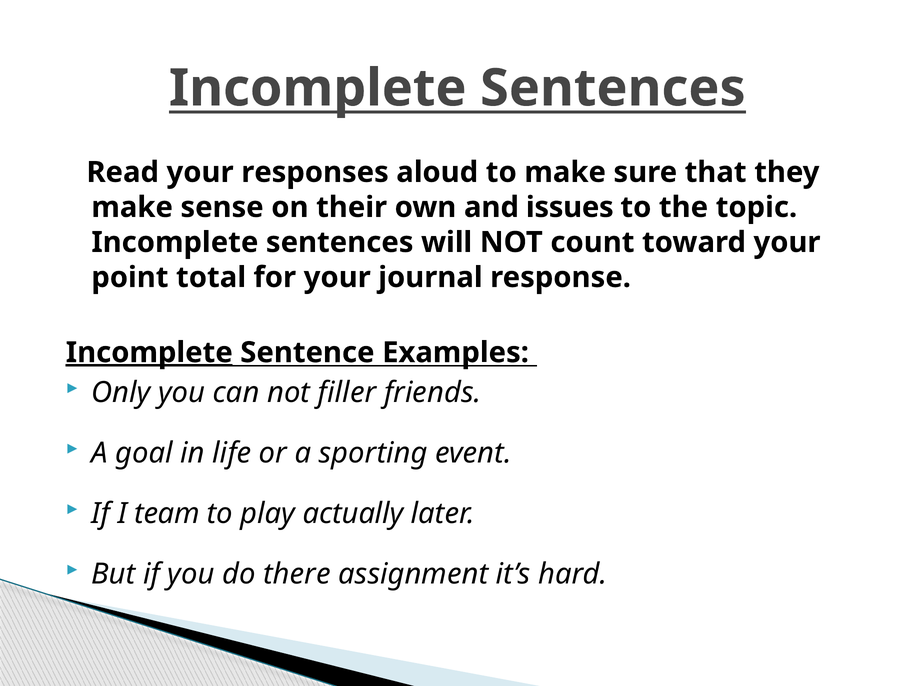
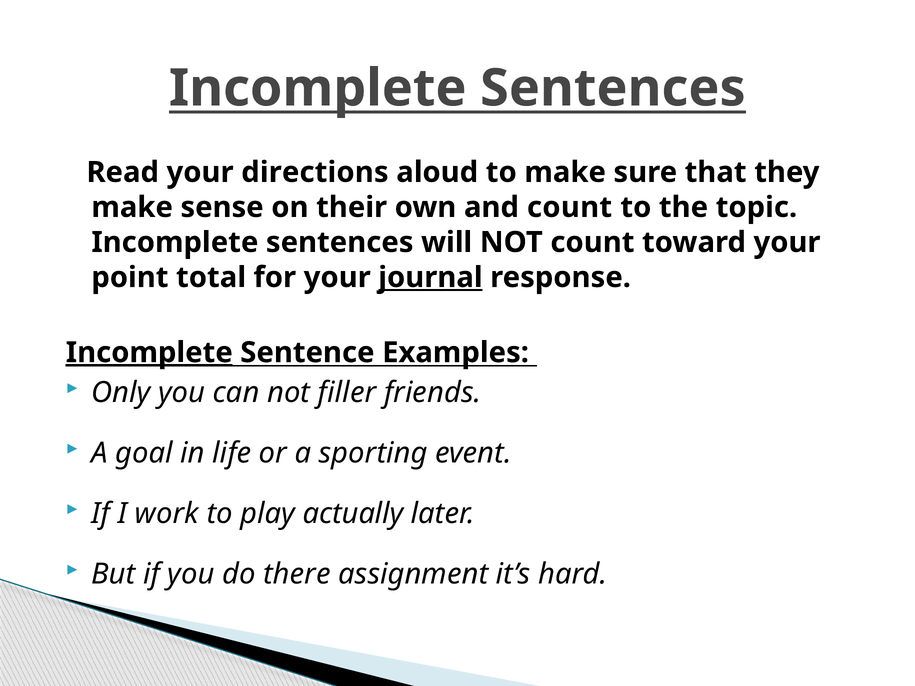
responses: responses -> directions (315, 172)
and issues: issues -> count (570, 207)
journal underline: none -> present (430, 277)
team: team -> work (167, 514)
